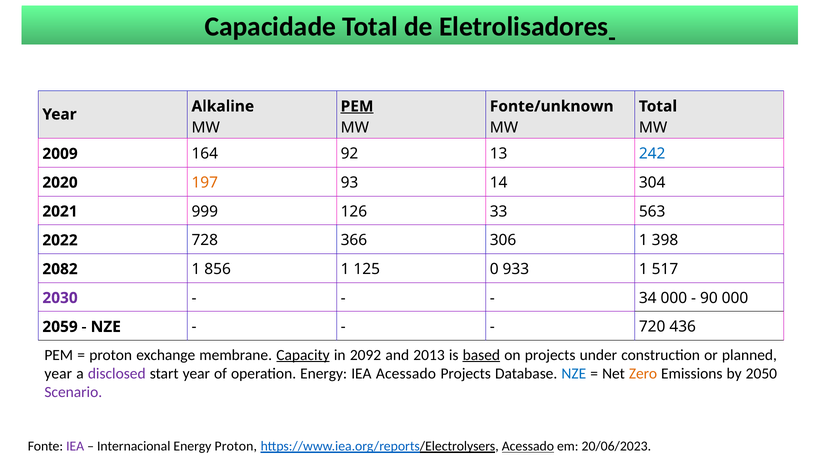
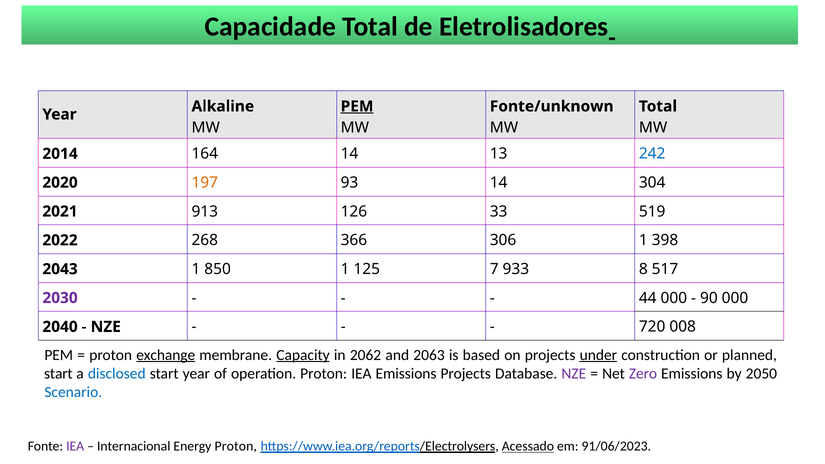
2009: 2009 -> 2014 (60, 154)
164 92: 92 -> 14 (349, 154)
999: 999 -> 913 (205, 211)
563: 563 -> 519 (652, 211)
728: 728 -> 268 (205, 240)
2082: 2082 -> 2043 (60, 269)
856: 856 -> 850 (218, 269)
0: 0 -> 7 (494, 269)
933 1: 1 -> 8 (643, 269)
34: 34 -> 44 (648, 298)
2059: 2059 -> 2040 (60, 327)
436: 436 -> 008 (683, 327)
exchange underline: none -> present (166, 355)
2092: 2092 -> 2062 (366, 355)
2013: 2013 -> 2063 (429, 355)
based underline: present -> none (481, 355)
under underline: none -> present (598, 355)
year: year -> start (58, 374)
disclosed colour: purple -> blue (117, 374)
operation Energy: Energy -> Proton (324, 374)
IEA Acessado: Acessado -> Emissions (406, 374)
NZE colour: blue -> purple (574, 374)
Zero colour: orange -> purple (643, 374)
Scenario colour: purple -> blue (73, 392)
20/06/2023: 20/06/2023 -> 91/06/2023 (616, 446)
